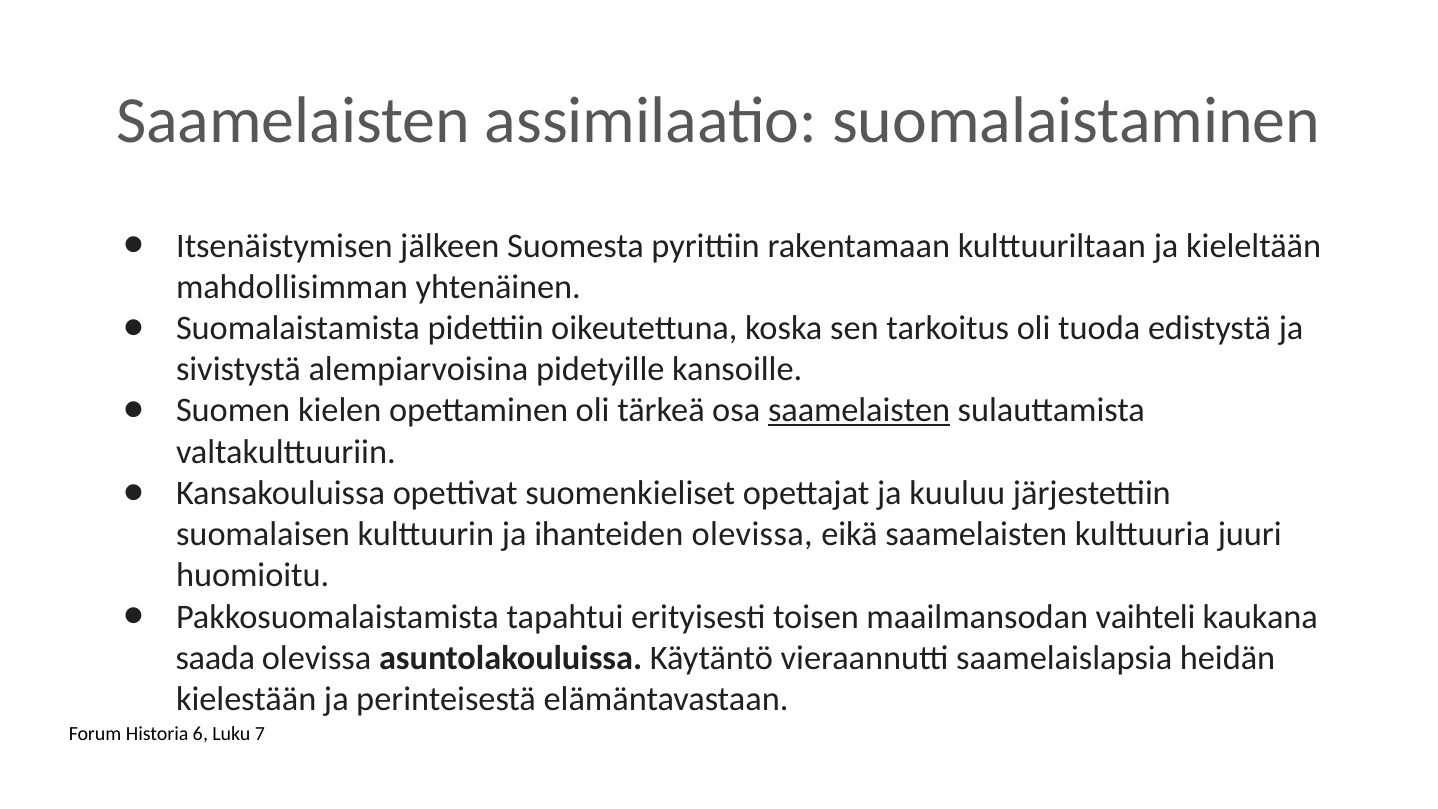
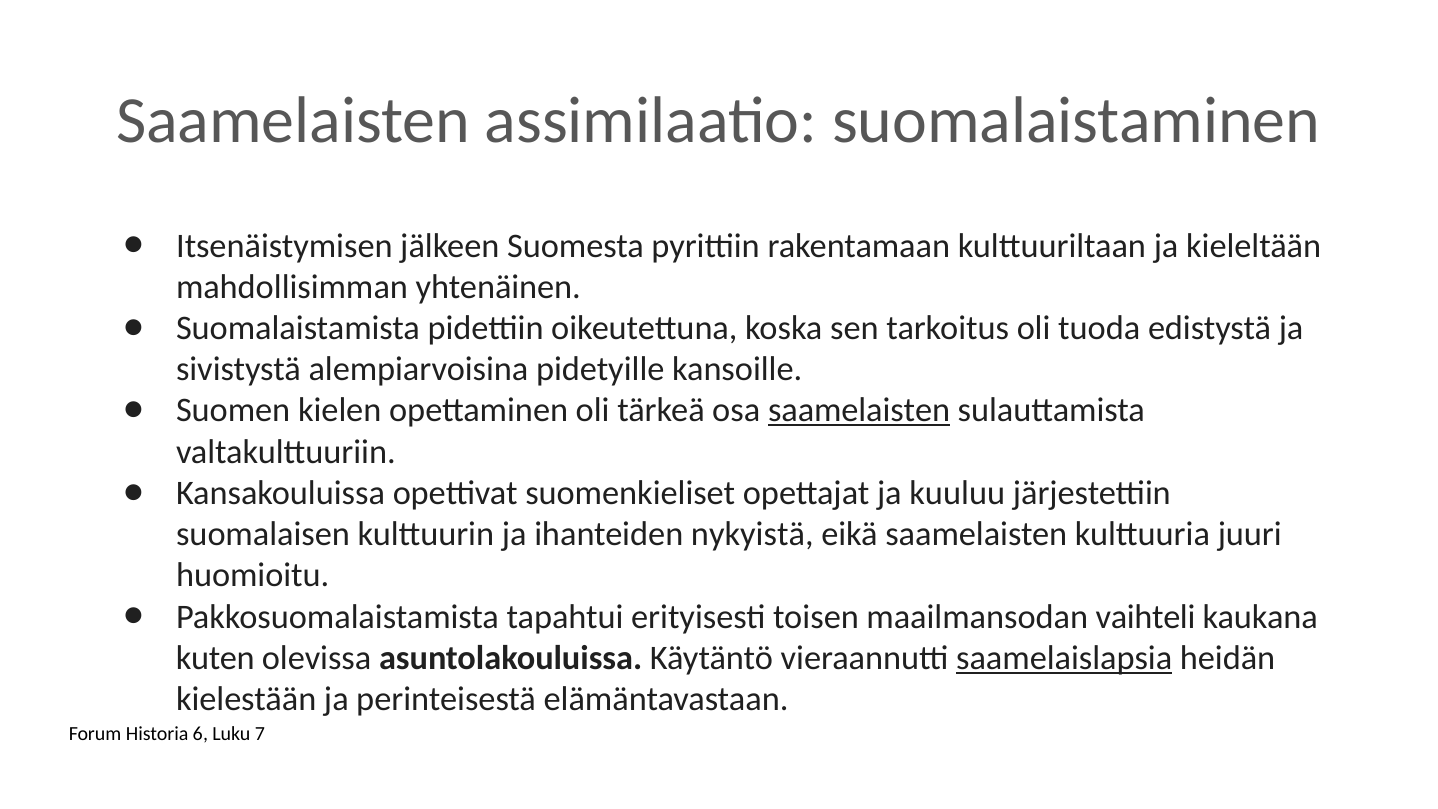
ihanteiden olevissa: olevissa -> nykyistä (752, 534)
saada: saada -> kuten (215, 658)
saamelaislapsia underline: none -> present (1064, 658)
